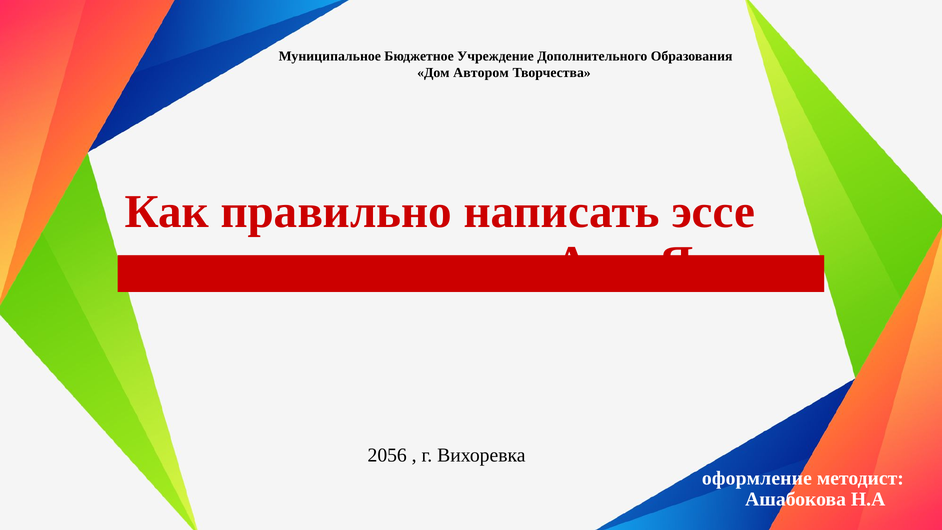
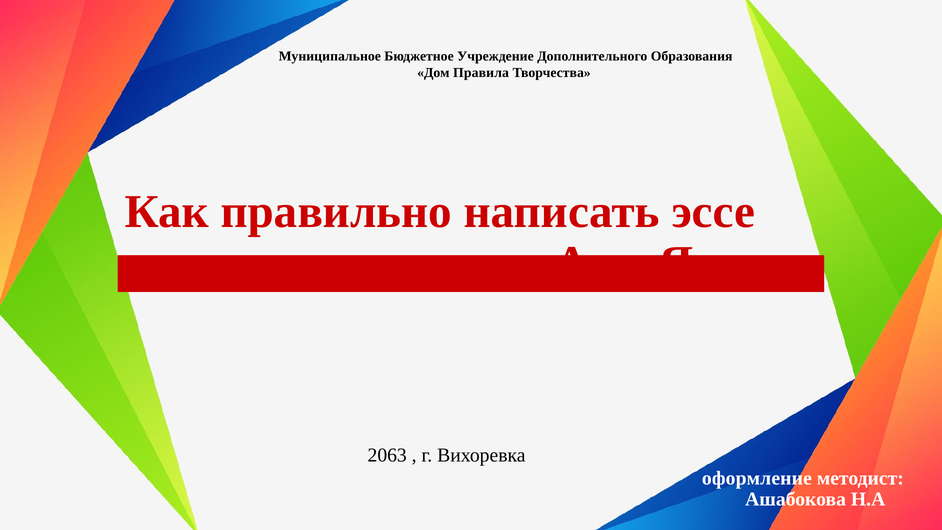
Дом Автором: Автором -> Правила (481, 73)
2056: 2056 -> 2063 (387, 455)
